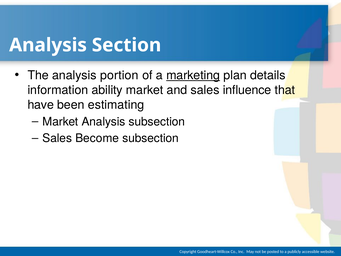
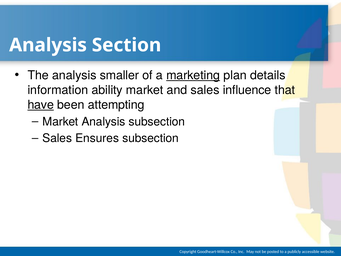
portion: portion -> smaller (119, 75)
have underline: none -> present (41, 105)
estimating: estimating -> attempting (116, 105)
Become: Become -> Ensures (97, 138)
